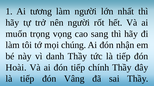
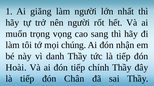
tương: tương -> giăng (41, 11)
Vâng: Vâng -> Chân (74, 79)
